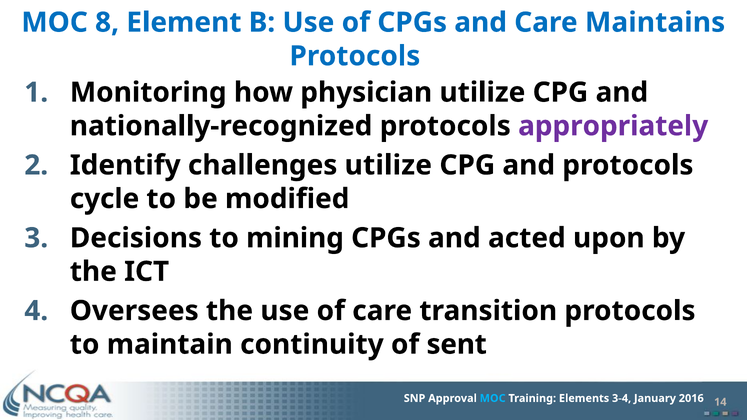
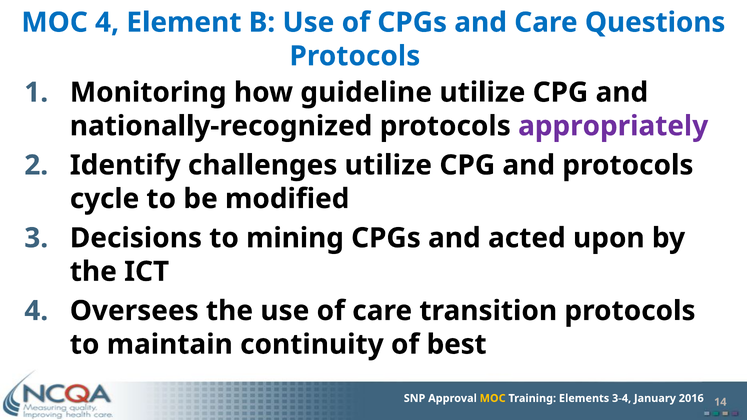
MOC 8: 8 -> 4 (107, 22)
Maintains: Maintains -> Questions (655, 22)
physician: physician -> guideline (366, 92)
sent: sent -> best (457, 345)
MOC colour: light blue -> yellow (493, 398)
